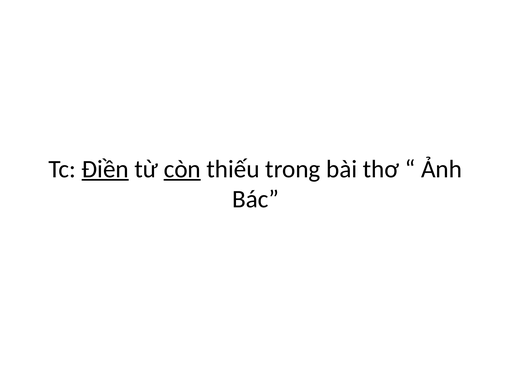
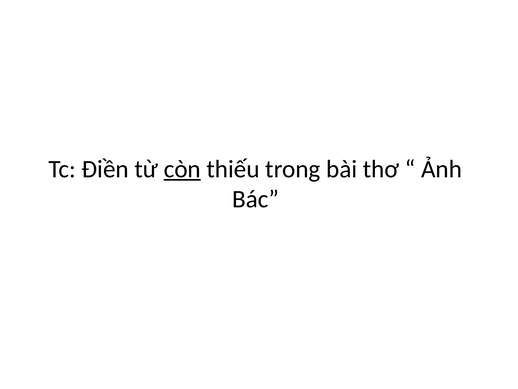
Điền underline: present -> none (105, 169)
